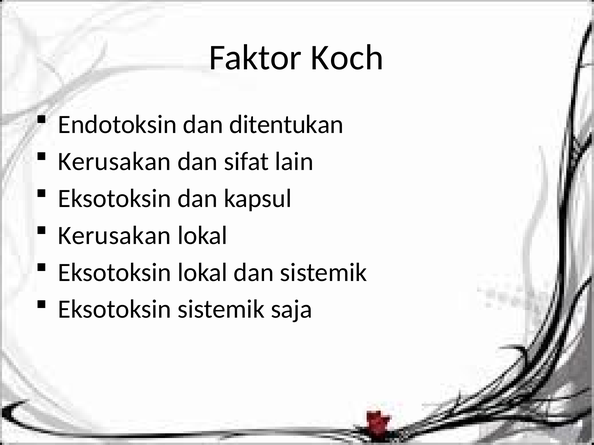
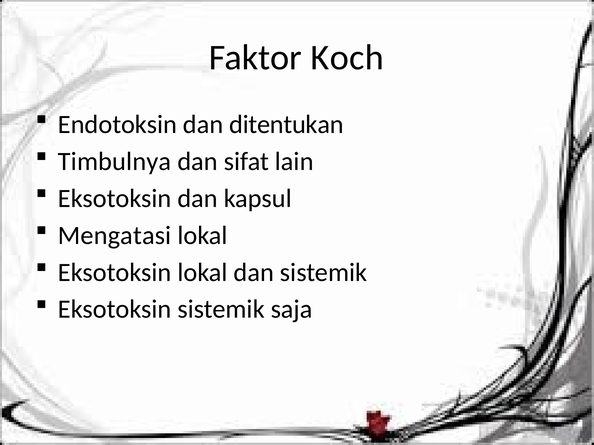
Kerusakan: Kerusakan -> Timbulnya (115, 162)
Kerusakan: Kerusakan -> Mengatasi (115, 236)
